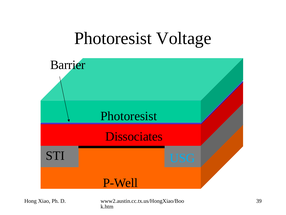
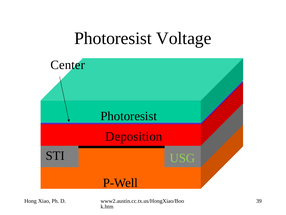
Barrier: Barrier -> Center (68, 65)
Dissociates: Dissociates -> Deposition (134, 136)
USG colour: light blue -> light green (182, 158)
